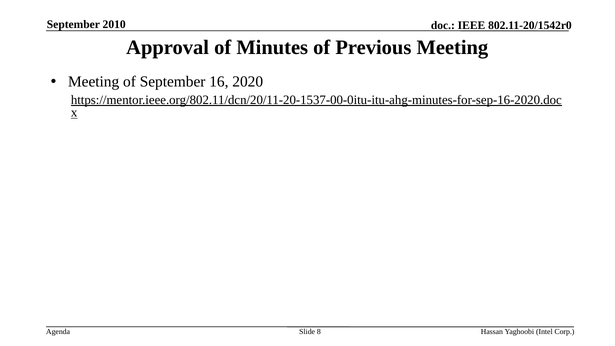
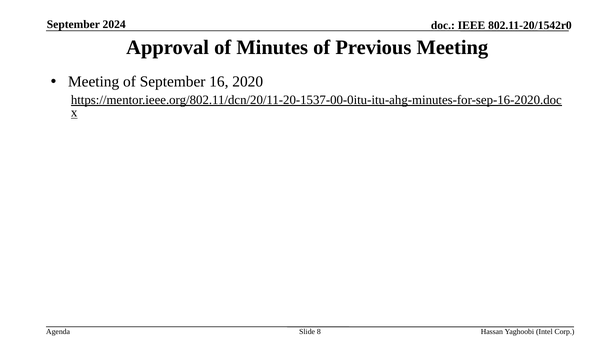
2010: 2010 -> 2024 (114, 24)
